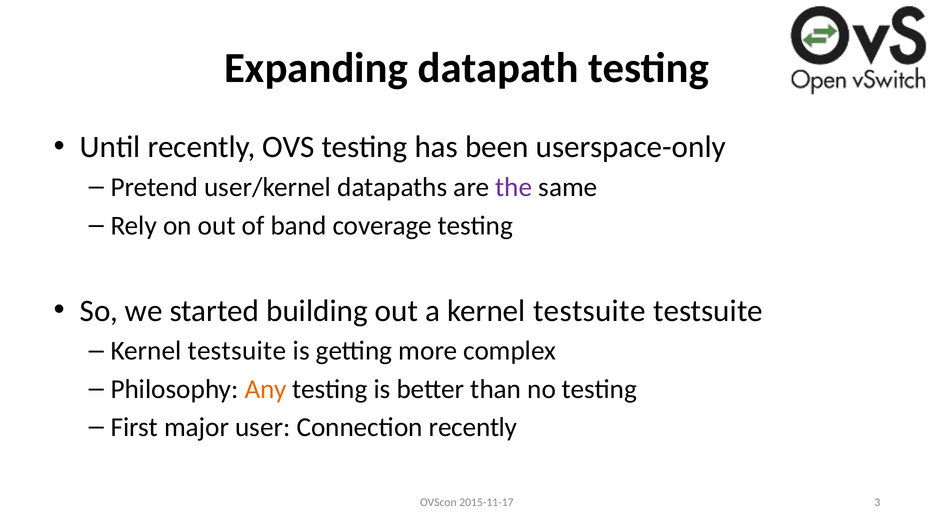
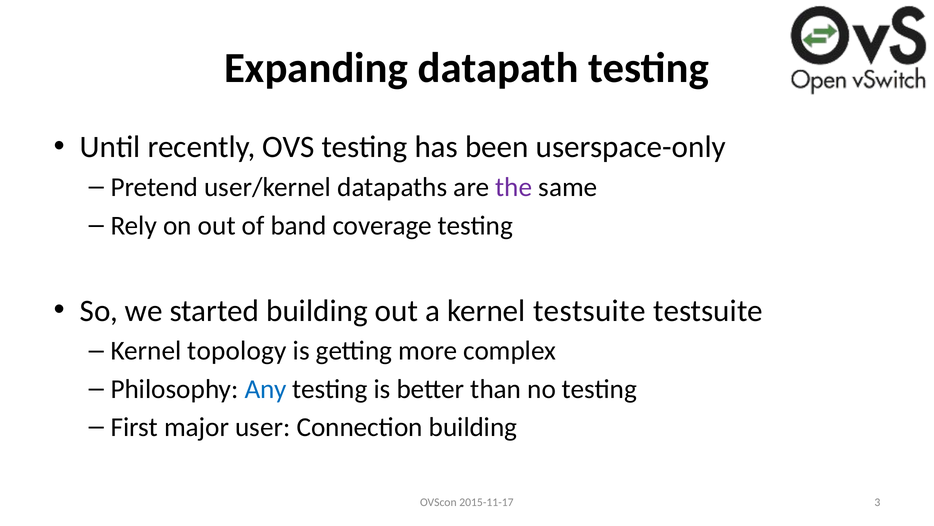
testsuite: testsuite -> topology (237, 351)
Any colour: orange -> blue (266, 389)
Connection recently: recently -> building (473, 427)
